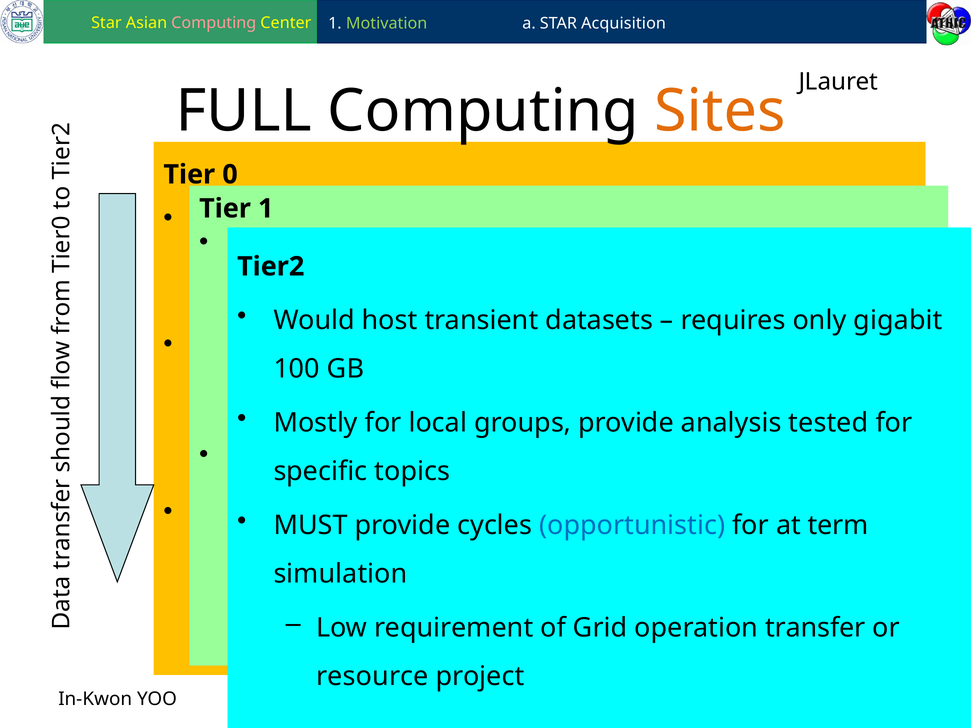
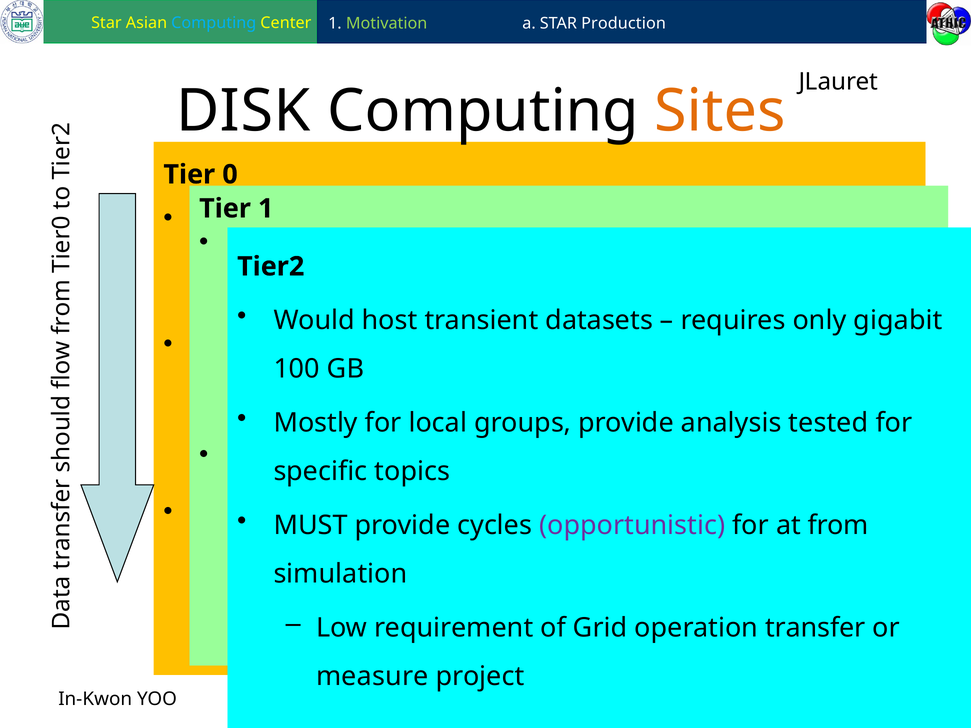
Computing colour: pink -> light blue (214, 23)
STAR Acquisition: Acquisition -> Production (624, 24)
FULL: FULL -> DISK (243, 111)
opportunistic colour: blue -> purple (632, 526)
at term: term -> from (838, 526)
resource: resource -> measure (372, 677)
